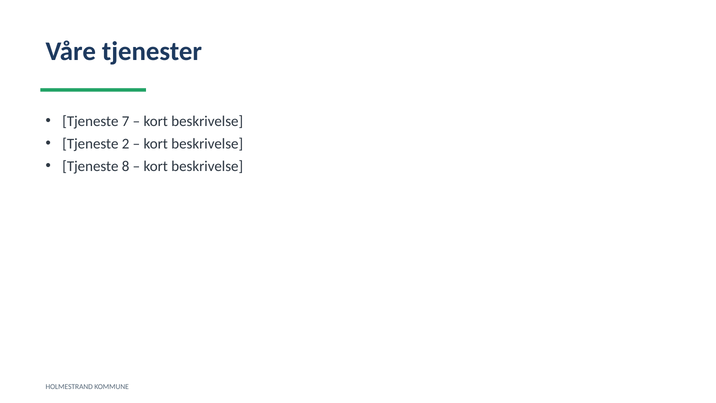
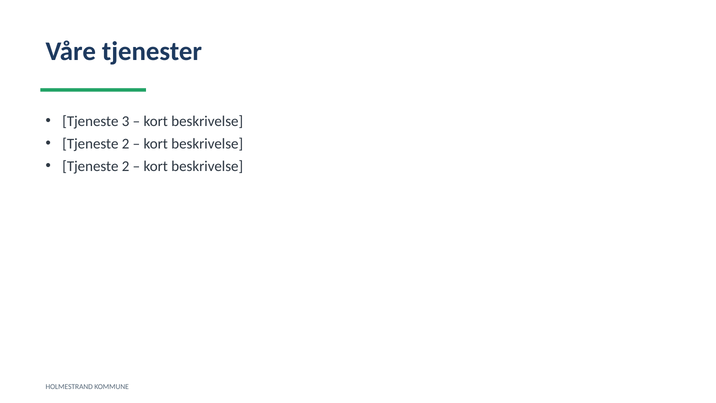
7: 7 -> 3 (126, 121)
8: 8 -> 2 (126, 166)
